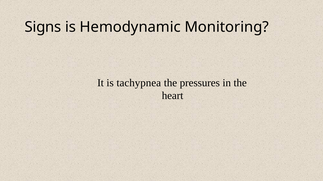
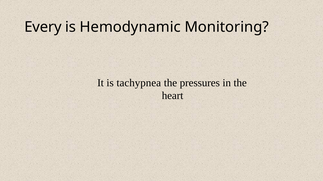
Signs: Signs -> Every (43, 27)
